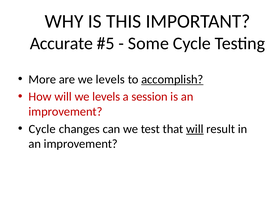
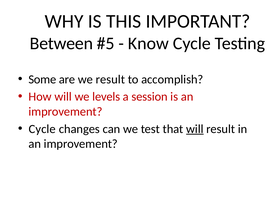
Accurate: Accurate -> Between (61, 44)
Some: Some -> Know (148, 44)
More: More -> Some (42, 79)
are we levels: levels -> result (110, 79)
accomplish underline: present -> none (172, 79)
